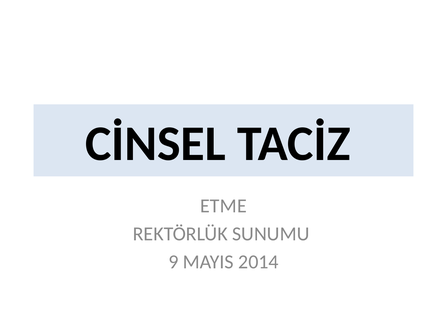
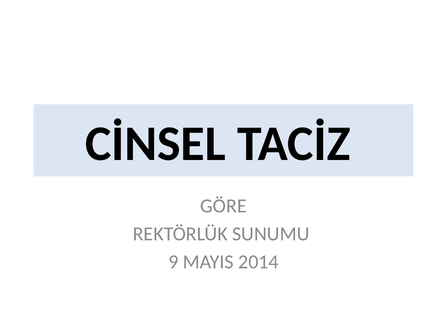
ETME: ETME -> GÖRE (223, 206)
